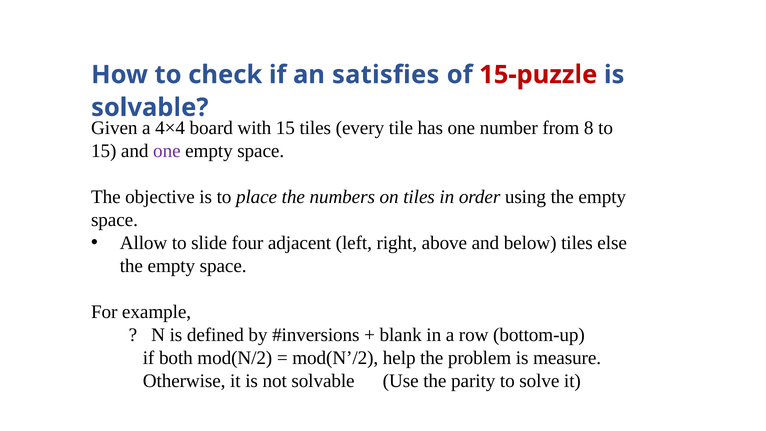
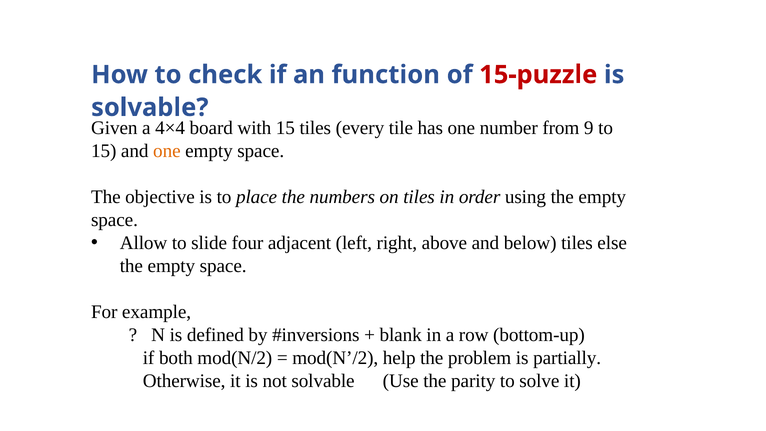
satisfies: satisfies -> function (386, 75)
8: 8 -> 9 (589, 128)
one colour: purple -> orange (167, 151)
measure: measure -> partially (567, 358)
